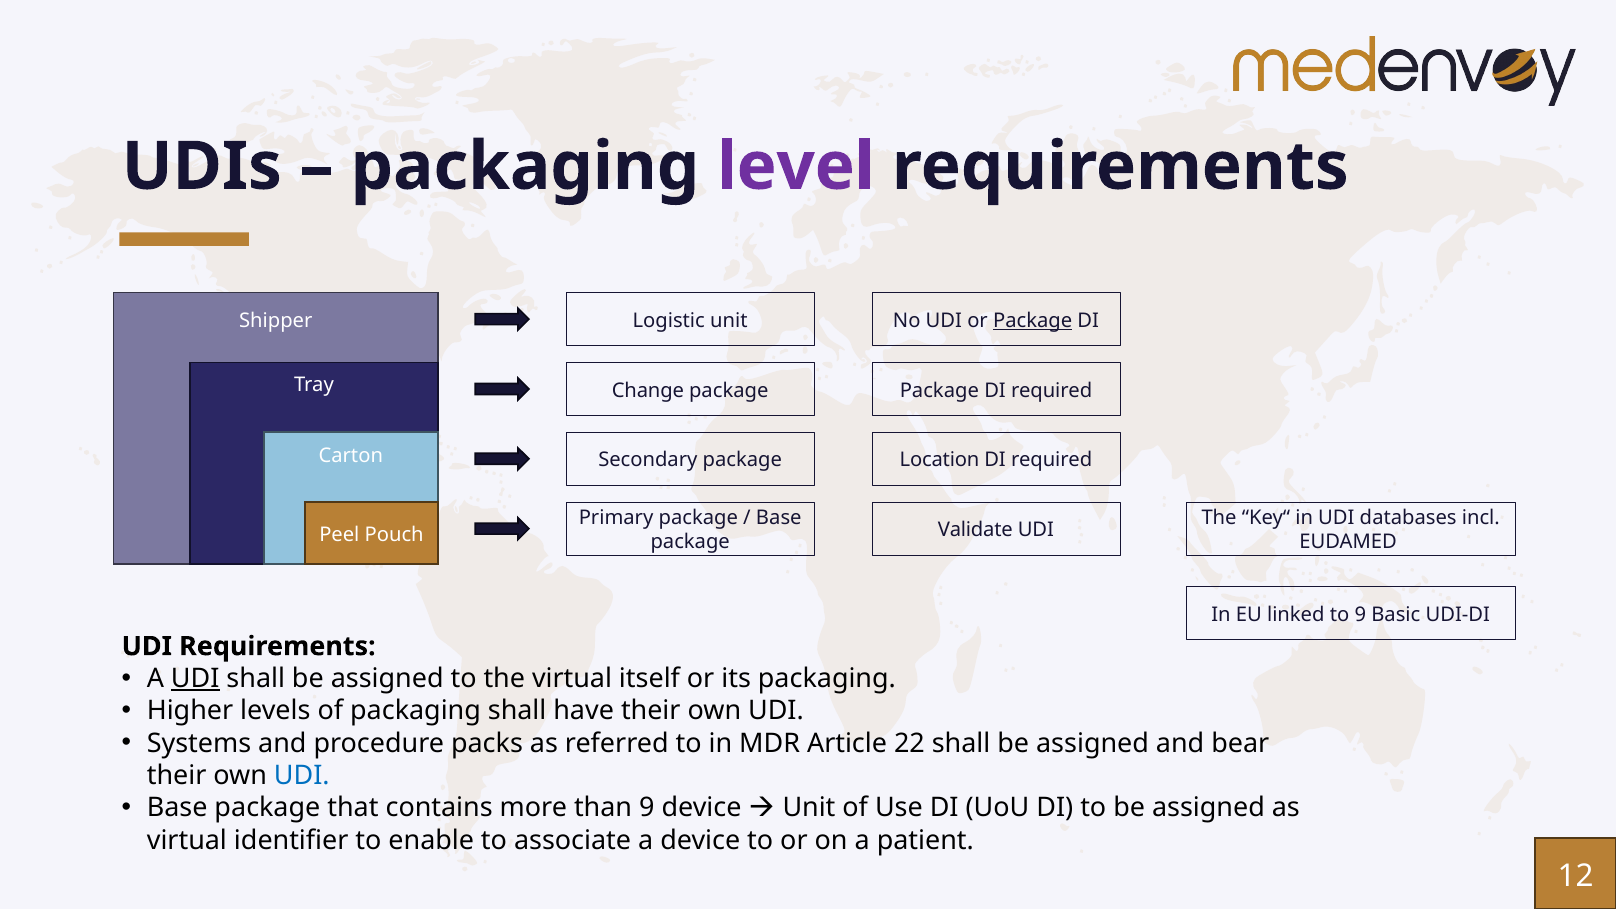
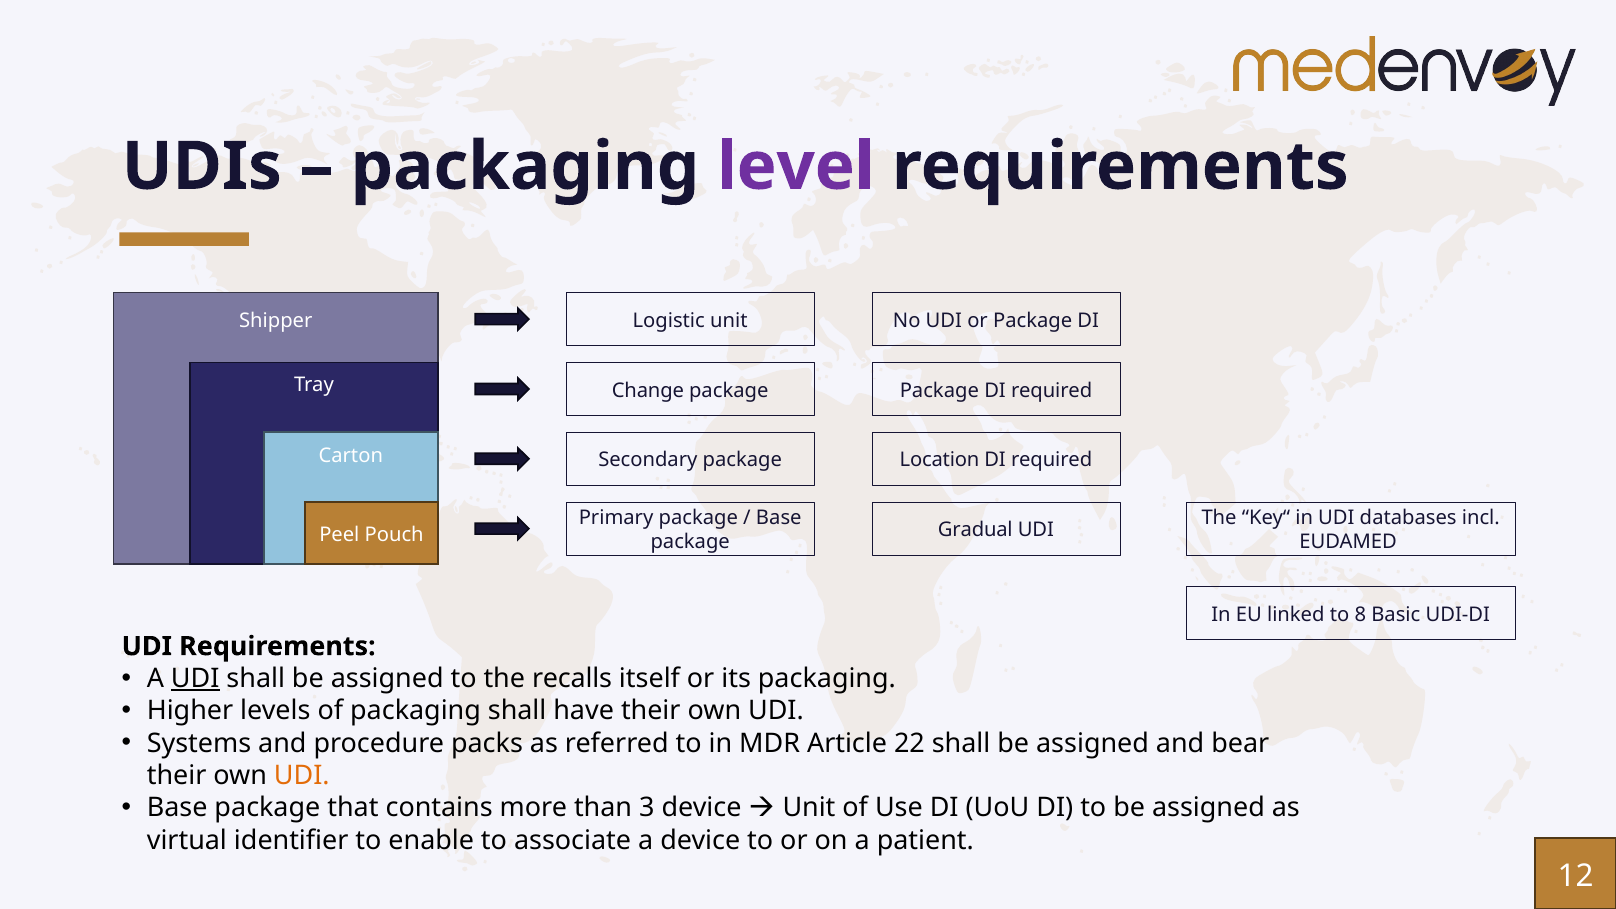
Package underline: present -> none (1033, 321)
Validate: Validate -> Gradual (975, 530)
to 9: 9 -> 8 (1360, 615)
the virtual: virtual -> recalls (572, 679)
UDI colour: blue -> orange (302, 776)
than 9: 9 -> 3 (647, 808)
